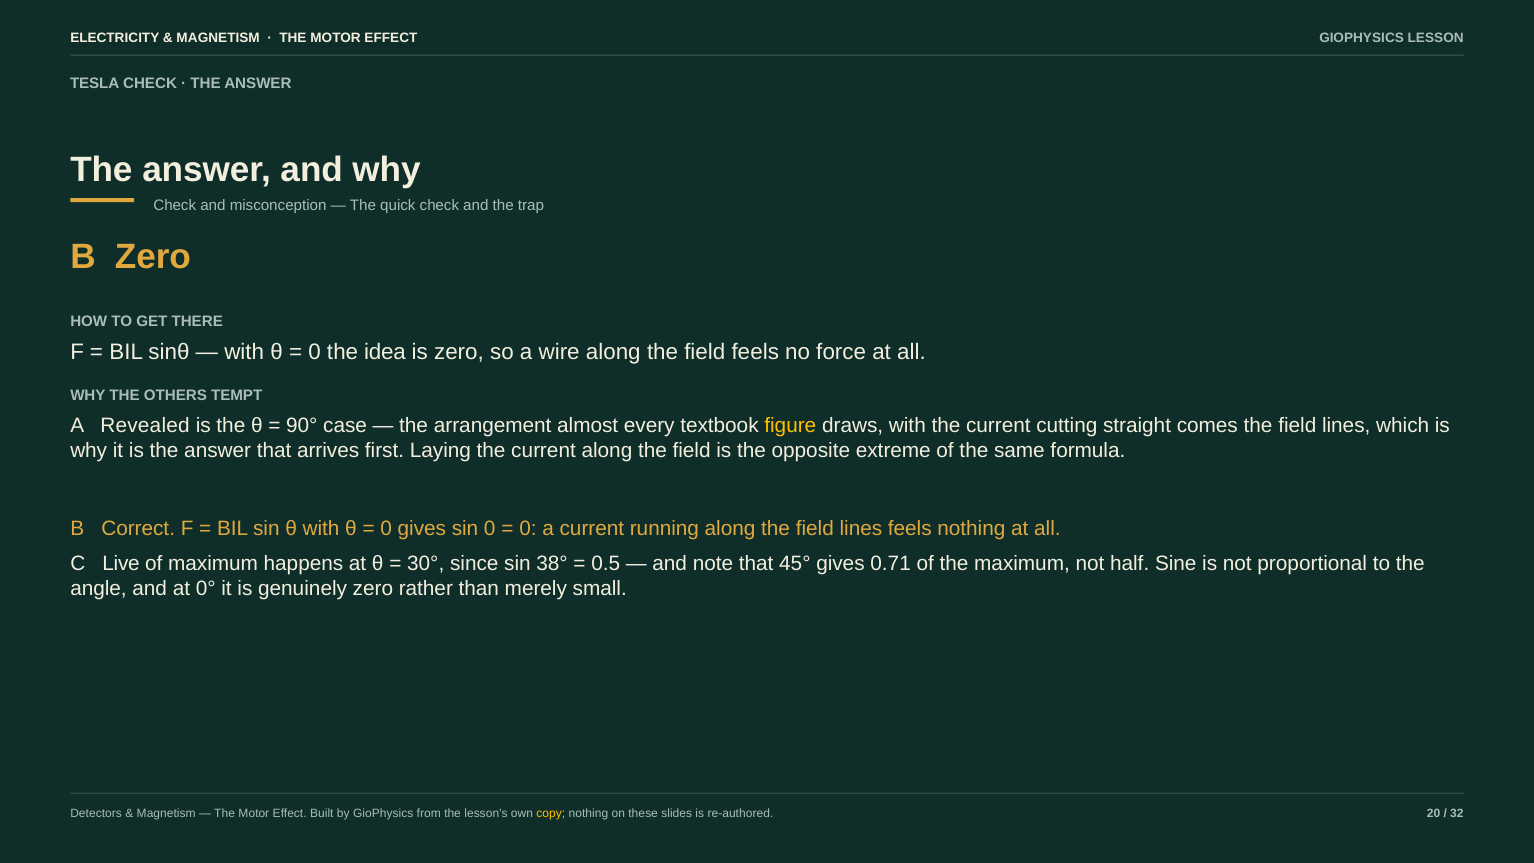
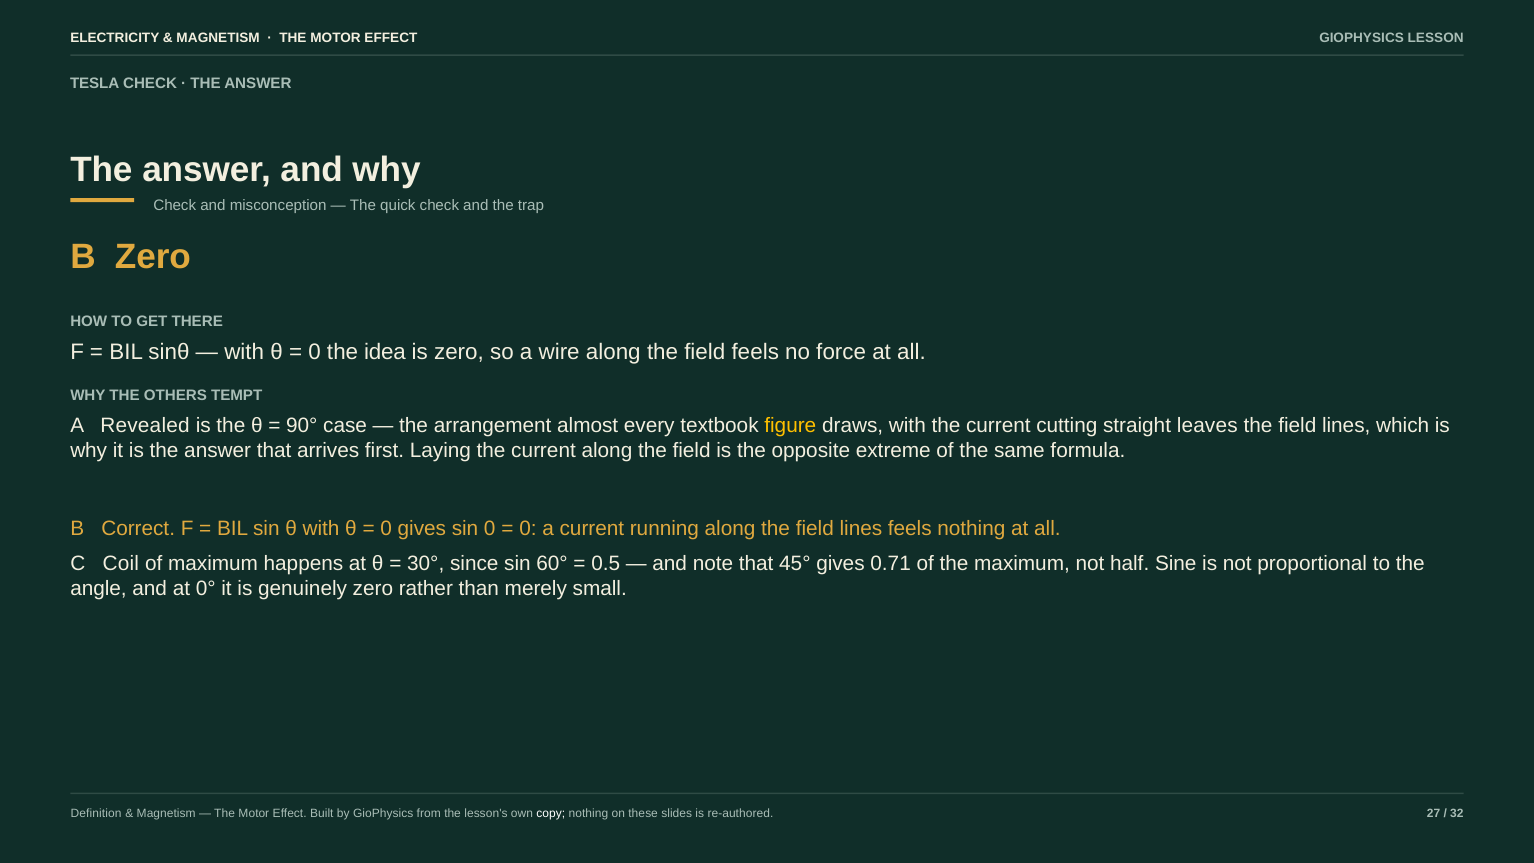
comes: comes -> leaves (1207, 425)
Live: Live -> Coil (121, 564)
38°: 38° -> 60° (552, 564)
Detectors: Detectors -> Definition (96, 813)
copy colour: yellow -> white (551, 813)
20: 20 -> 27 (1434, 813)
